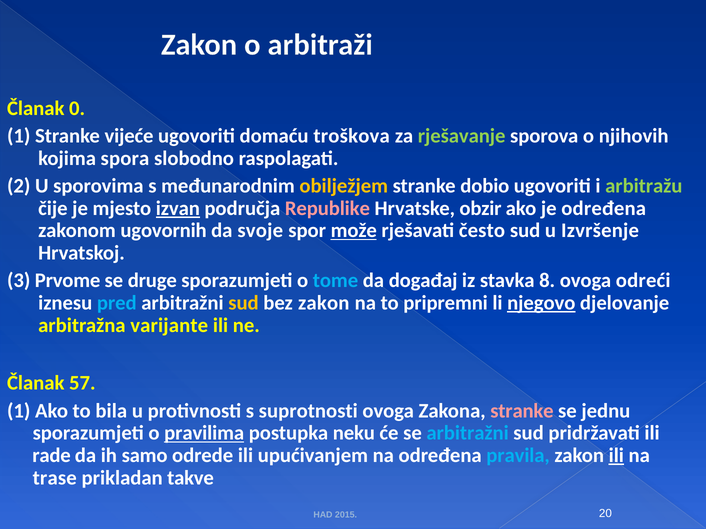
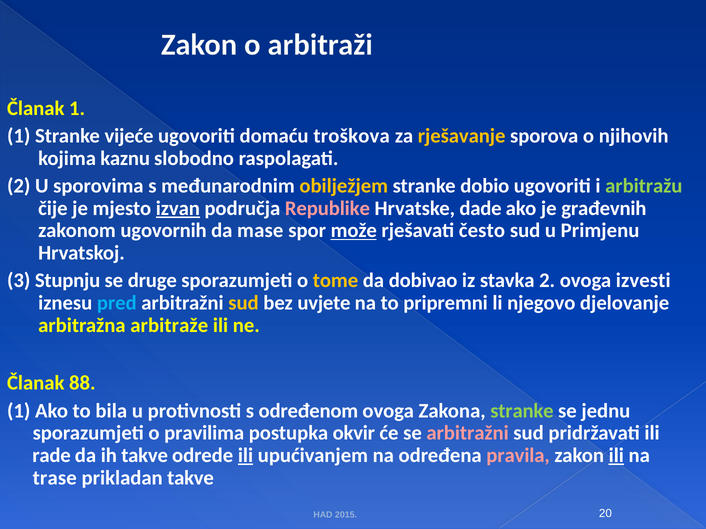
Članak 0: 0 -> 1 (77, 108)
rješavanje colour: light green -> yellow (462, 136)
spora: spora -> kaznu (125, 158)
obzir: obzir -> dade (480, 209)
je određena: određena -> građevnih (604, 209)
svoje: svoje -> mase (260, 231)
Izvršenje: Izvršenje -> Primjenu (600, 231)
Prvome: Prvome -> Stupnju (68, 281)
tome colour: light blue -> yellow (335, 281)
događaj: događaj -> dobivao (423, 281)
stavka 8: 8 -> 2 (547, 281)
odreći: odreći -> izvesti (643, 281)
bez zakon: zakon -> uvjete (324, 303)
njegovo underline: present -> none (541, 303)
varijante: varijante -> arbitraže (169, 326)
57: 57 -> 88 (82, 383)
suprotnosti: suprotnosti -> određenom (308, 411)
stranke colour: pink -> light green (522, 411)
pravilima underline: present -> none (204, 434)
neku: neku -> okvir (354, 434)
arbitražni colour: light blue -> pink (468, 434)
ih samo: samo -> takve (145, 456)
ili underline: none -> present (245, 456)
pravila colour: light blue -> pink (518, 456)
